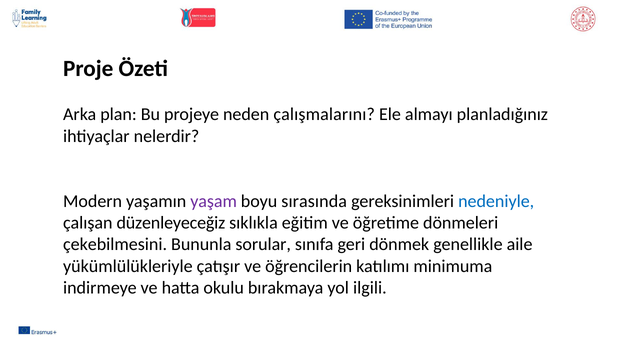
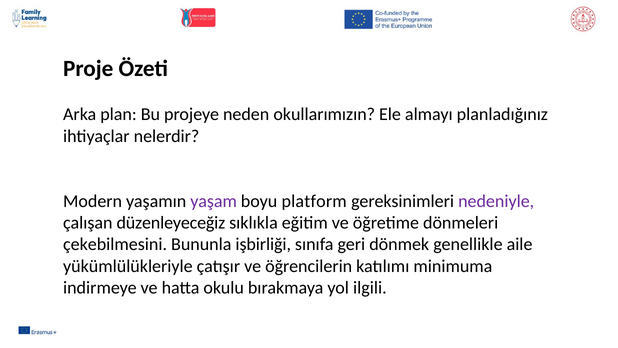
çalışmalarını: çalışmalarını -> okullarımızın (324, 114)
sırasında: sırasında -> platform (314, 201)
nedeniyle colour: blue -> purple (496, 201)
sorular: sorular -> işbirliği (263, 244)
